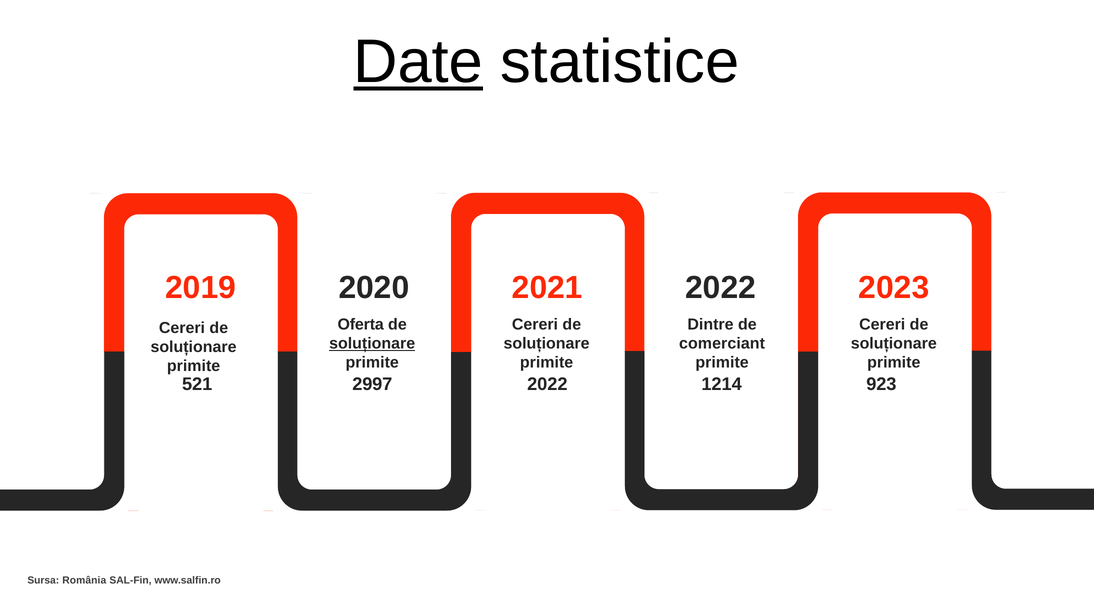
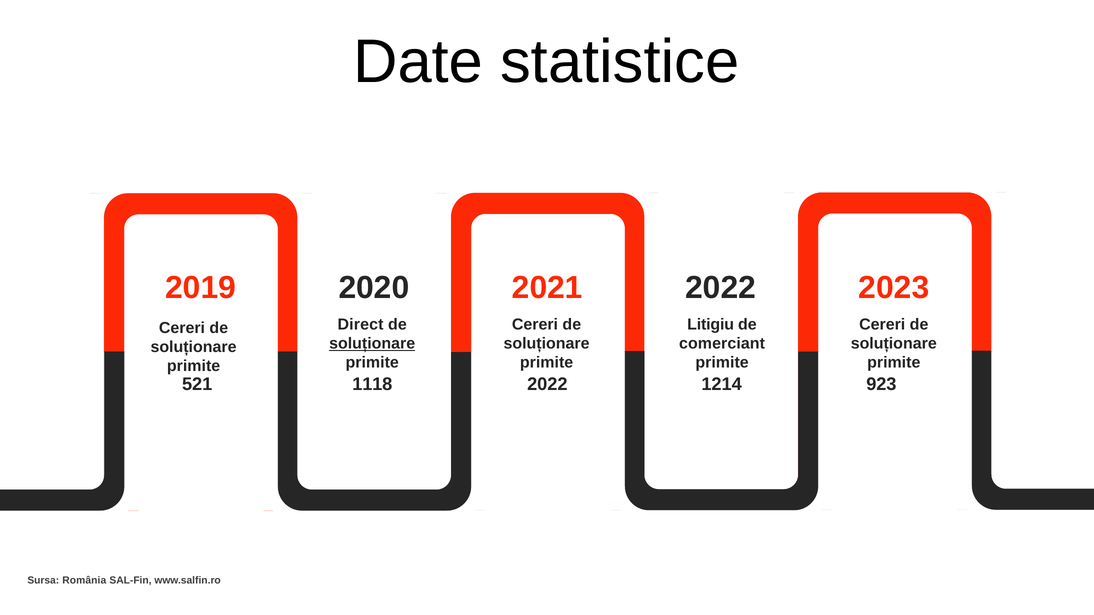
Date underline: present -> none (418, 62)
Oferta: Oferta -> Direct (361, 325)
Dintre: Dintre -> Litigiu (711, 325)
2997: 2997 -> 1118 (372, 384)
